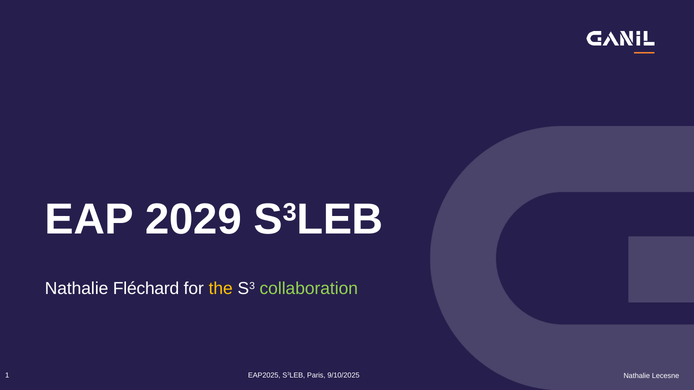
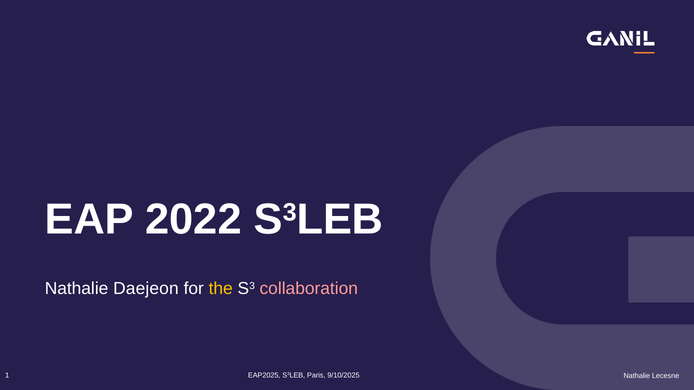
2029: 2029 -> 2022 (193, 220)
Fléchard: Fléchard -> Daejeon (146, 289)
collaboration colour: light green -> pink (309, 289)
